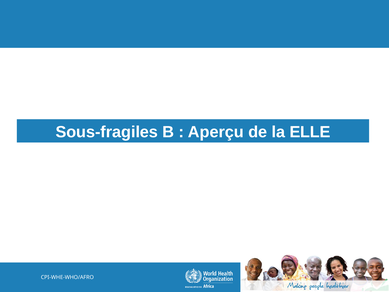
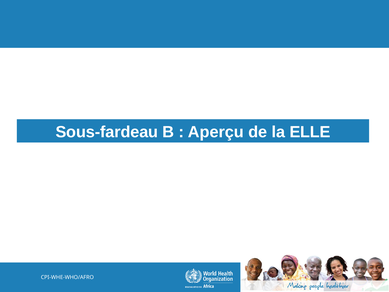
Sous-fragiles: Sous-fragiles -> Sous-fardeau (107, 132)
